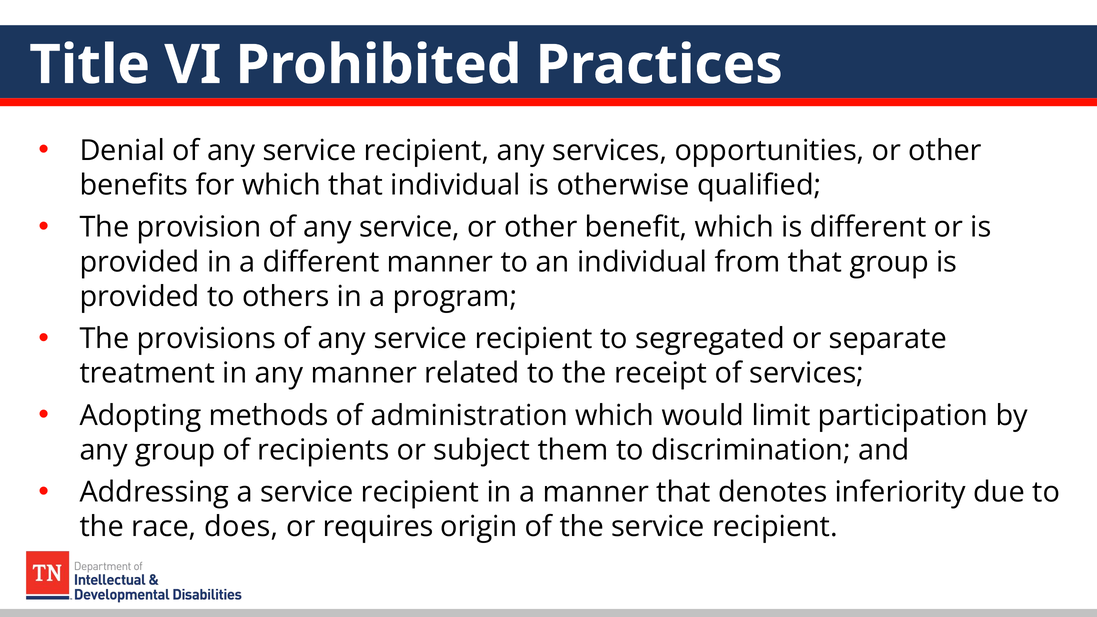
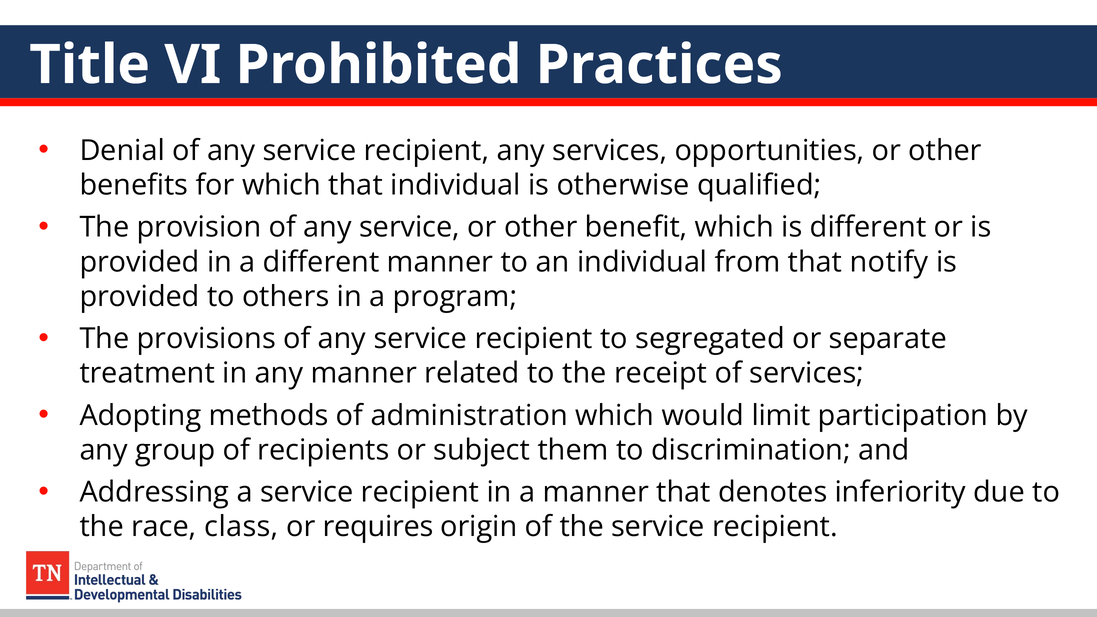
that group: group -> notify (889, 262)
does: does -> class (241, 527)
